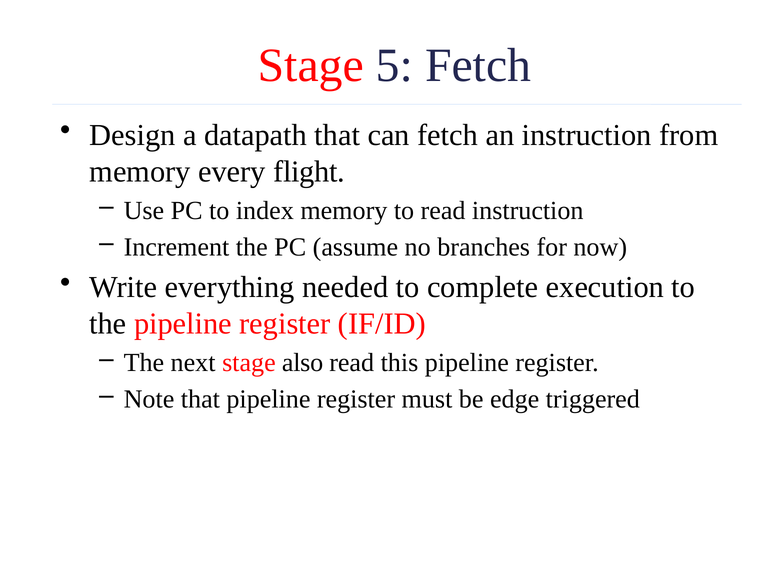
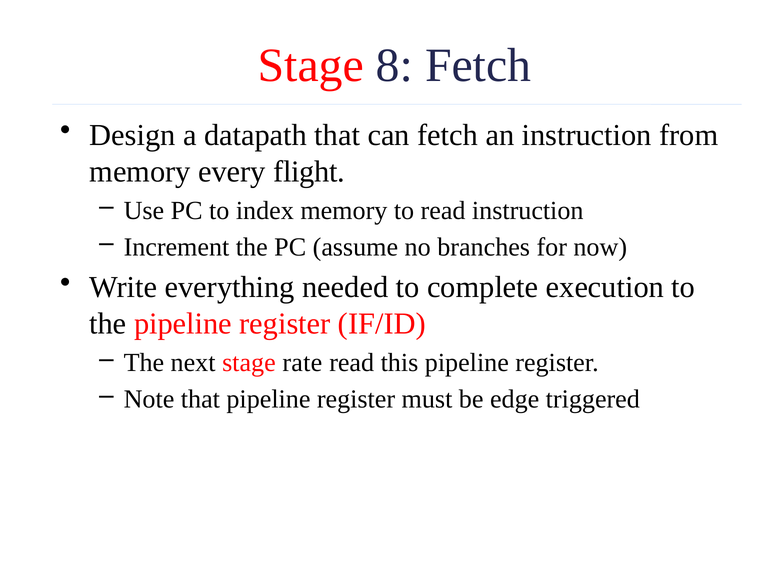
5: 5 -> 8 (395, 65)
also: also -> rate (302, 363)
